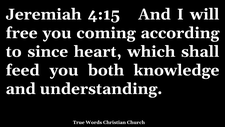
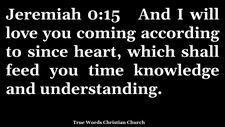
4:15: 4:15 -> 0:15 (104, 14)
free: free -> love (22, 33)
both: both -> time (106, 70)
